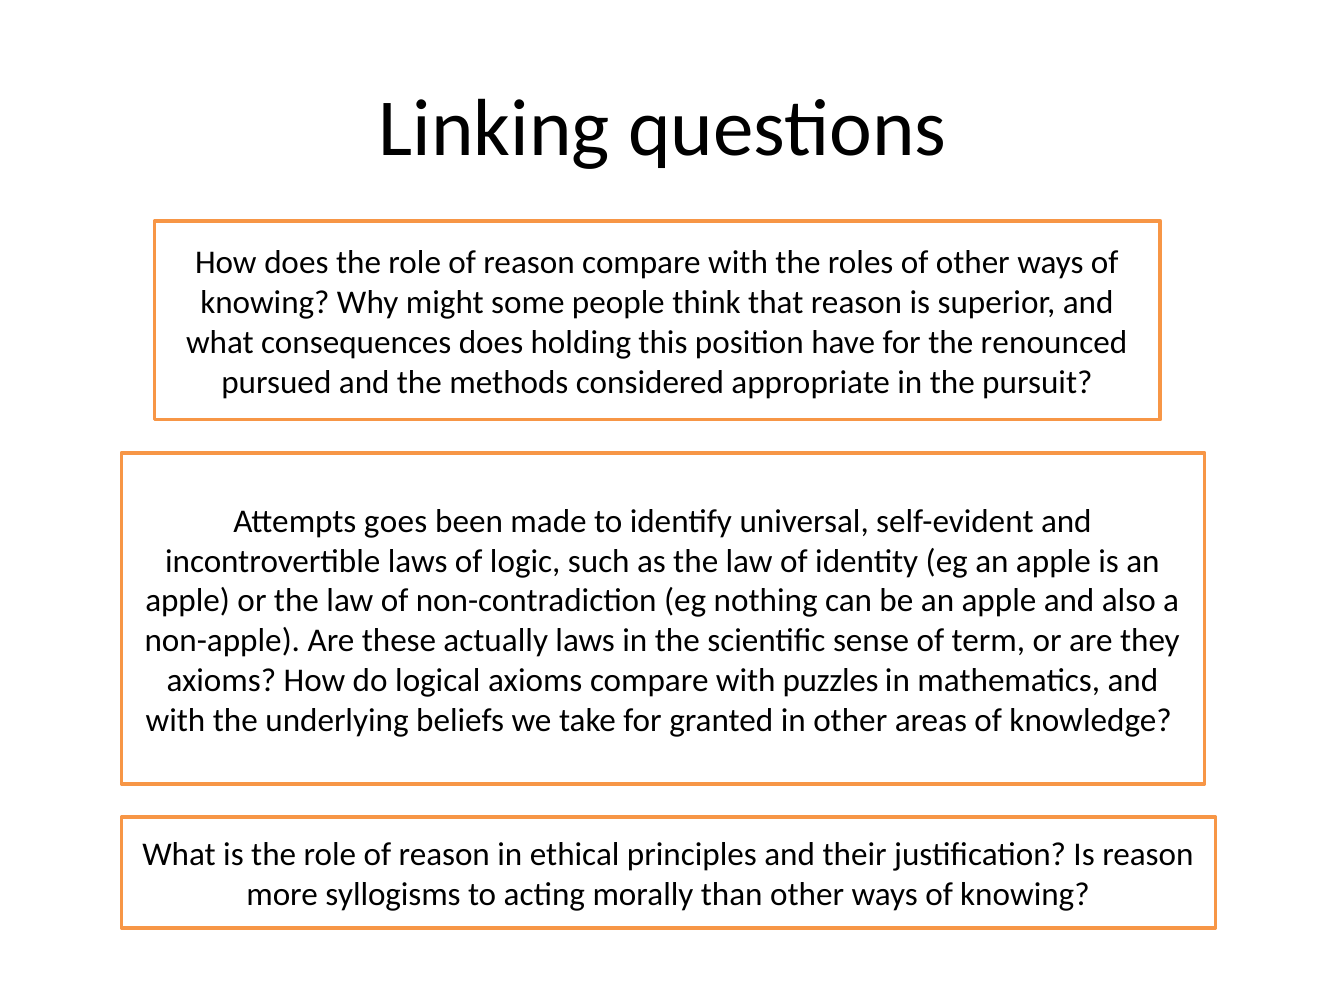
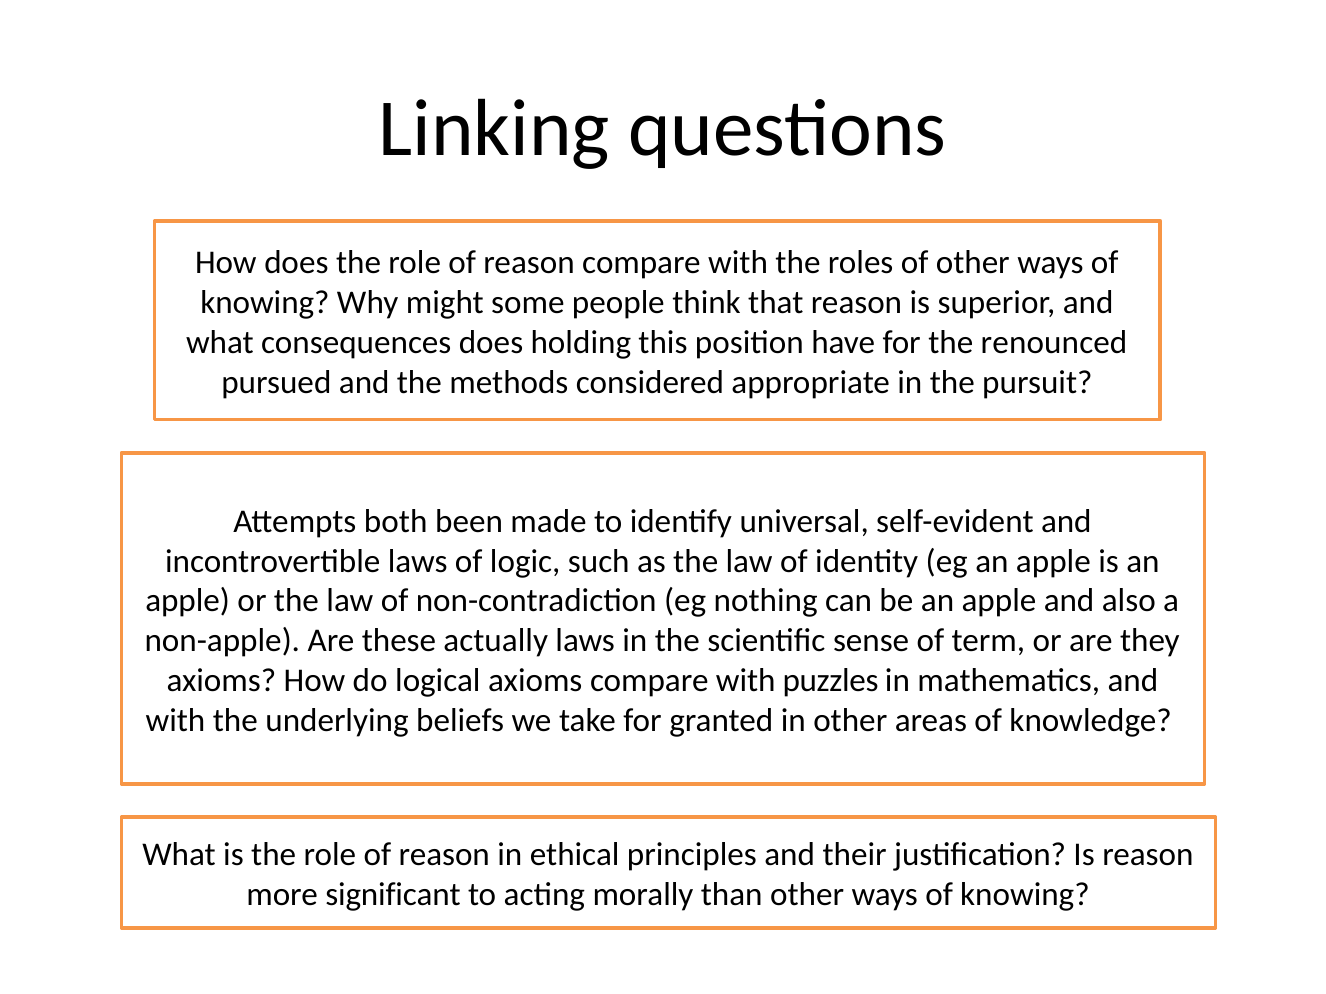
goes: goes -> both (396, 522)
syllogisms: syllogisms -> significant (393, 895)
